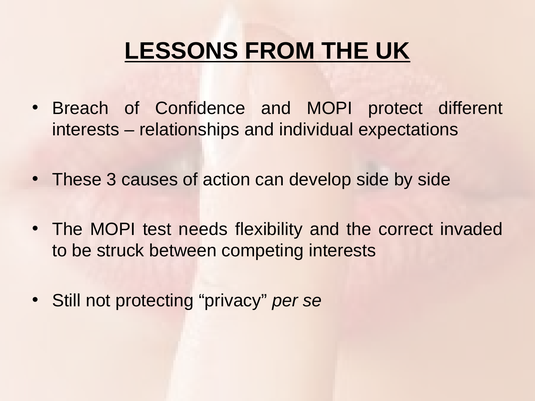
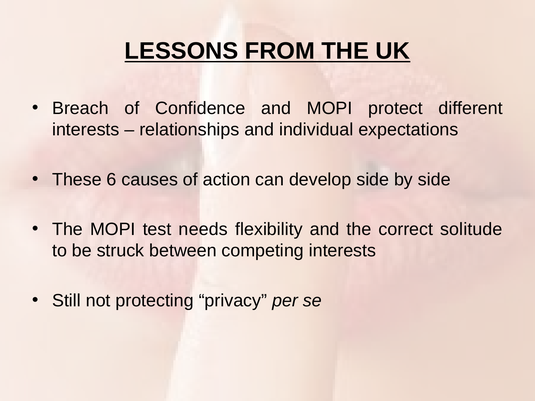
3: 3 -> 6 (112, 180)
invaded: invaded -> solitude (471, 229)
